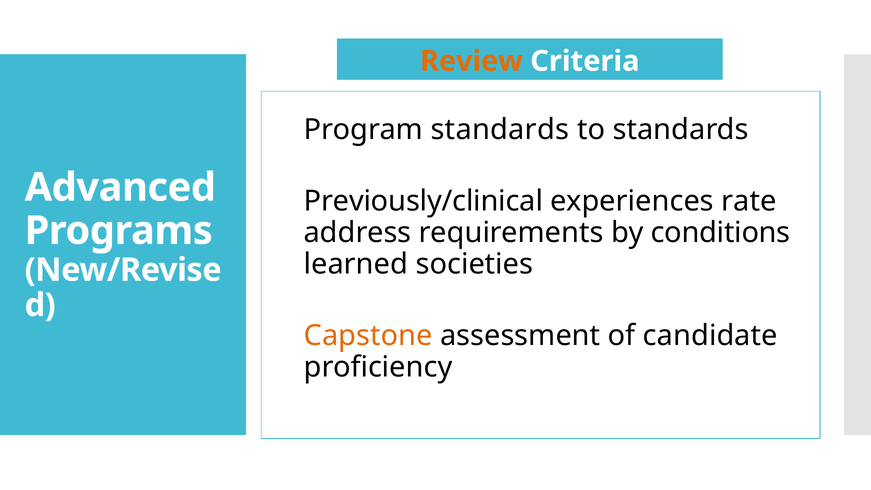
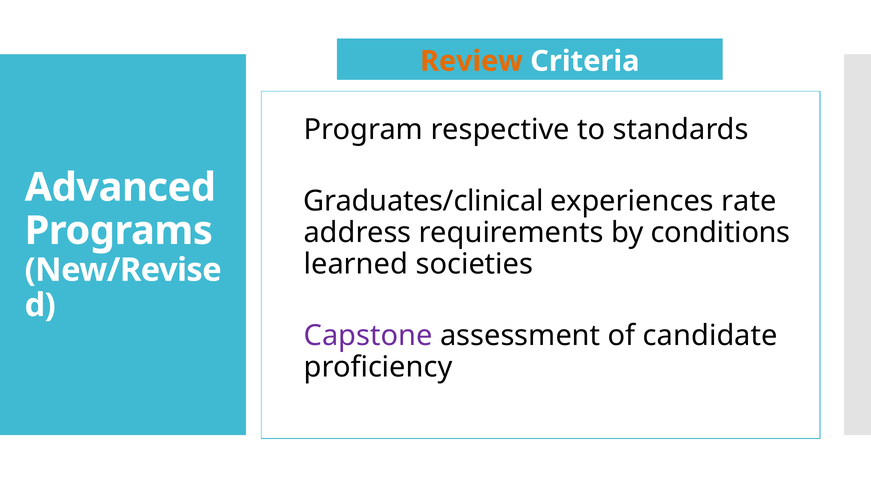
Program standards: standards -> respective (500, 129)
Previously/clinical: Previously/clinical -> Graduates/clinical (423, 201)
Capstone colour: orange -> purple (368, 336)
